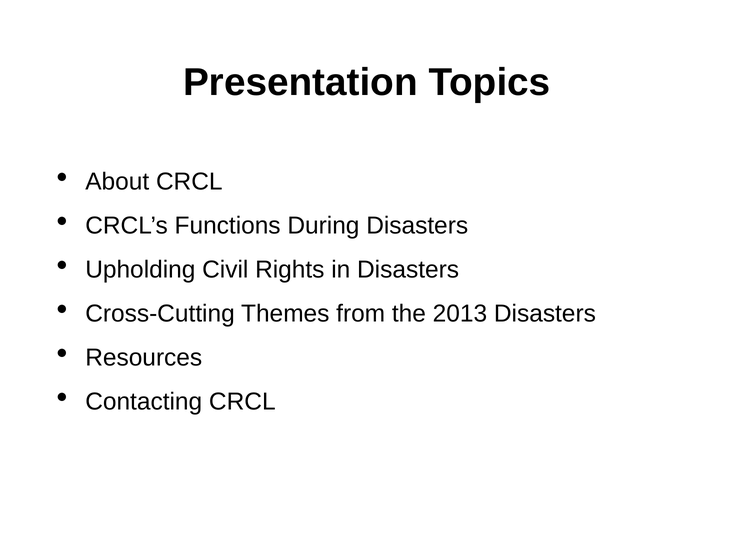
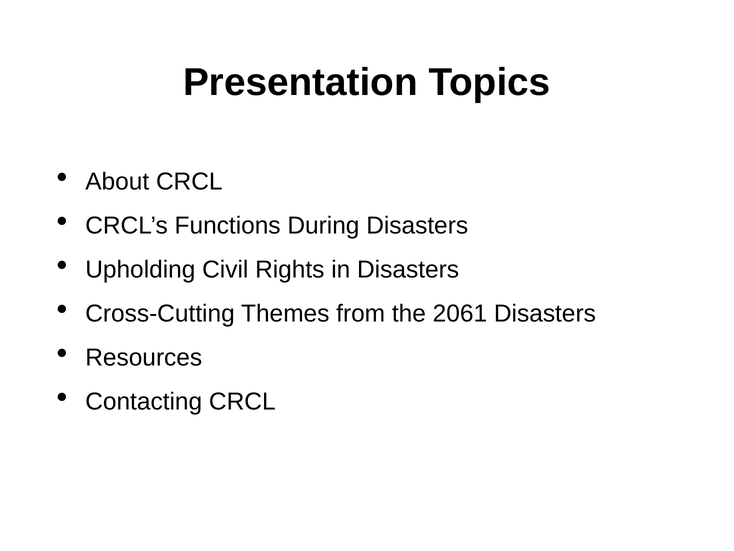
2013: 2013 -> 2061 (460, 313)
